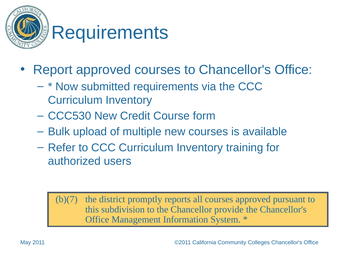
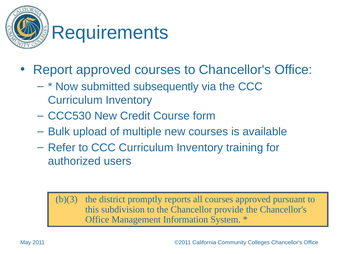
submitted requirements: requirements -> subsequently (166, 87)
b)(7: b)(7 -> b)(3 (67, 199)
